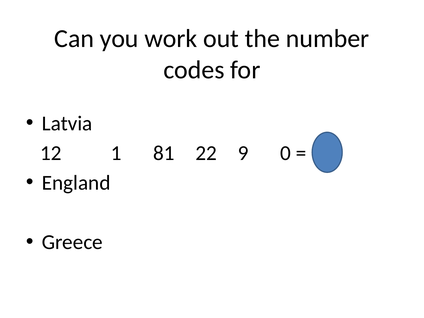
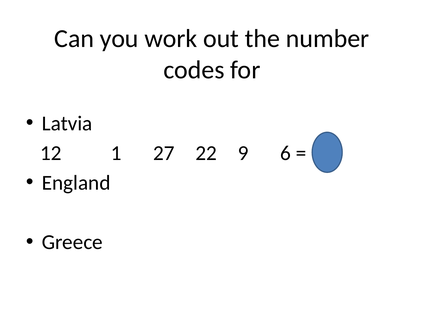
81: 81 -> 27 (164, 153)
0: 0 -> 6 (286, 153)
